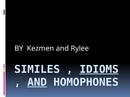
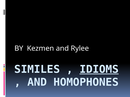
AND underline: present -> none (37, 83)
